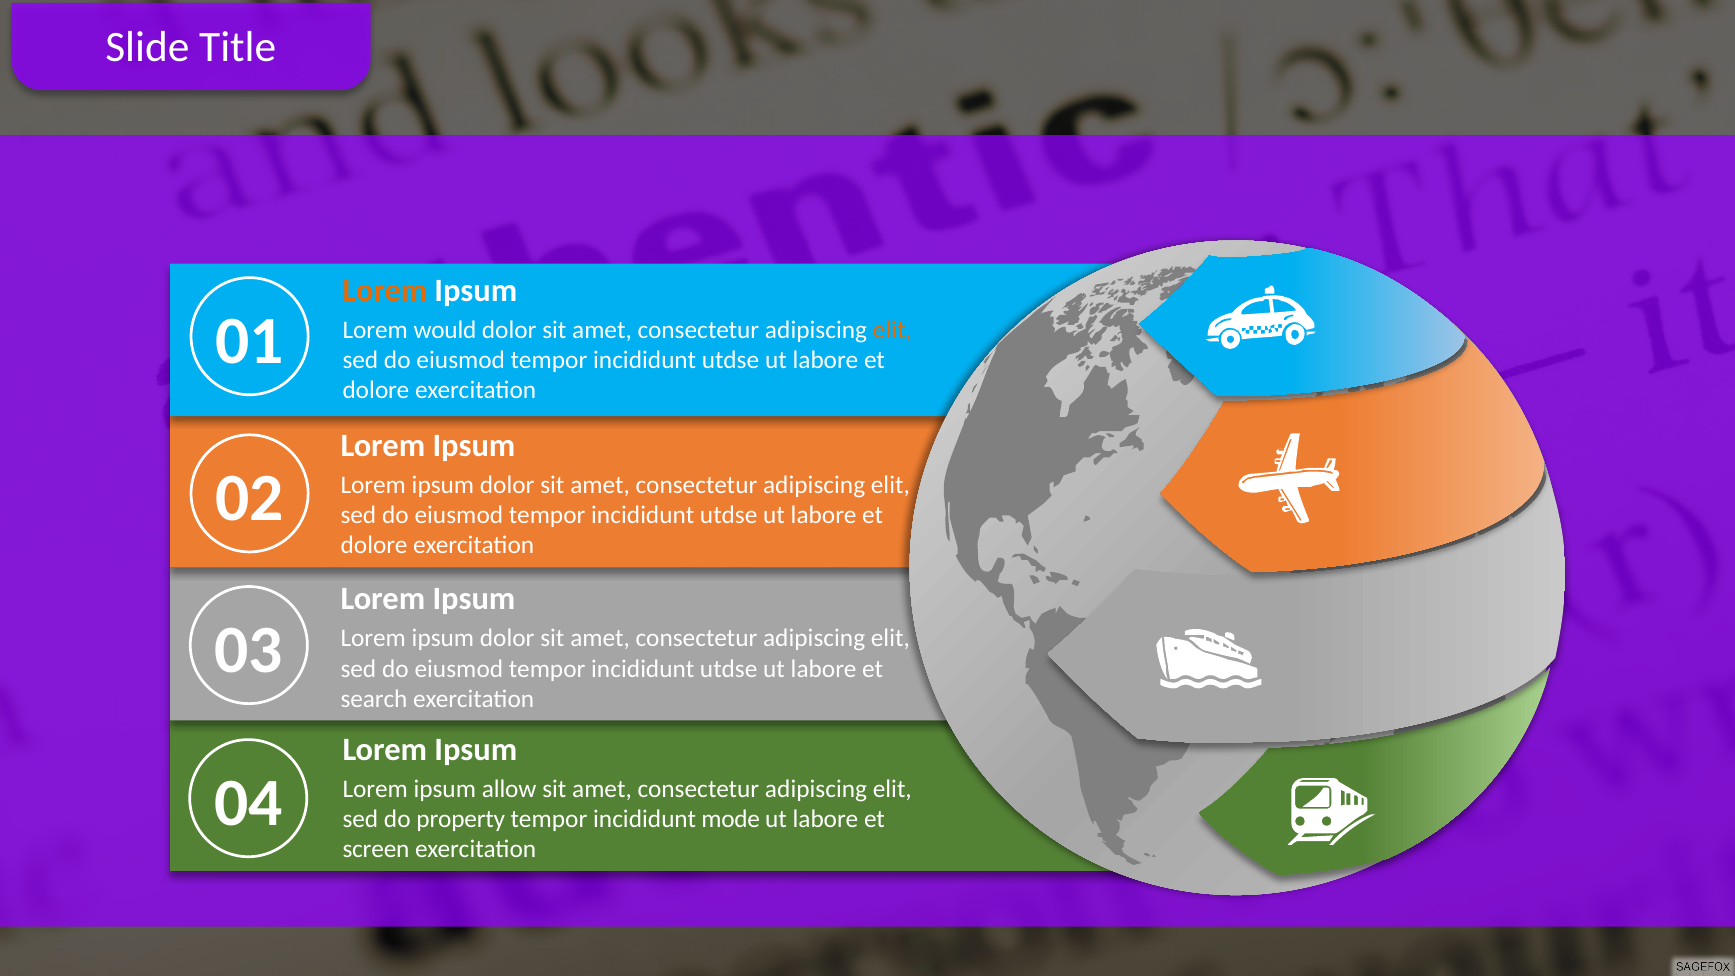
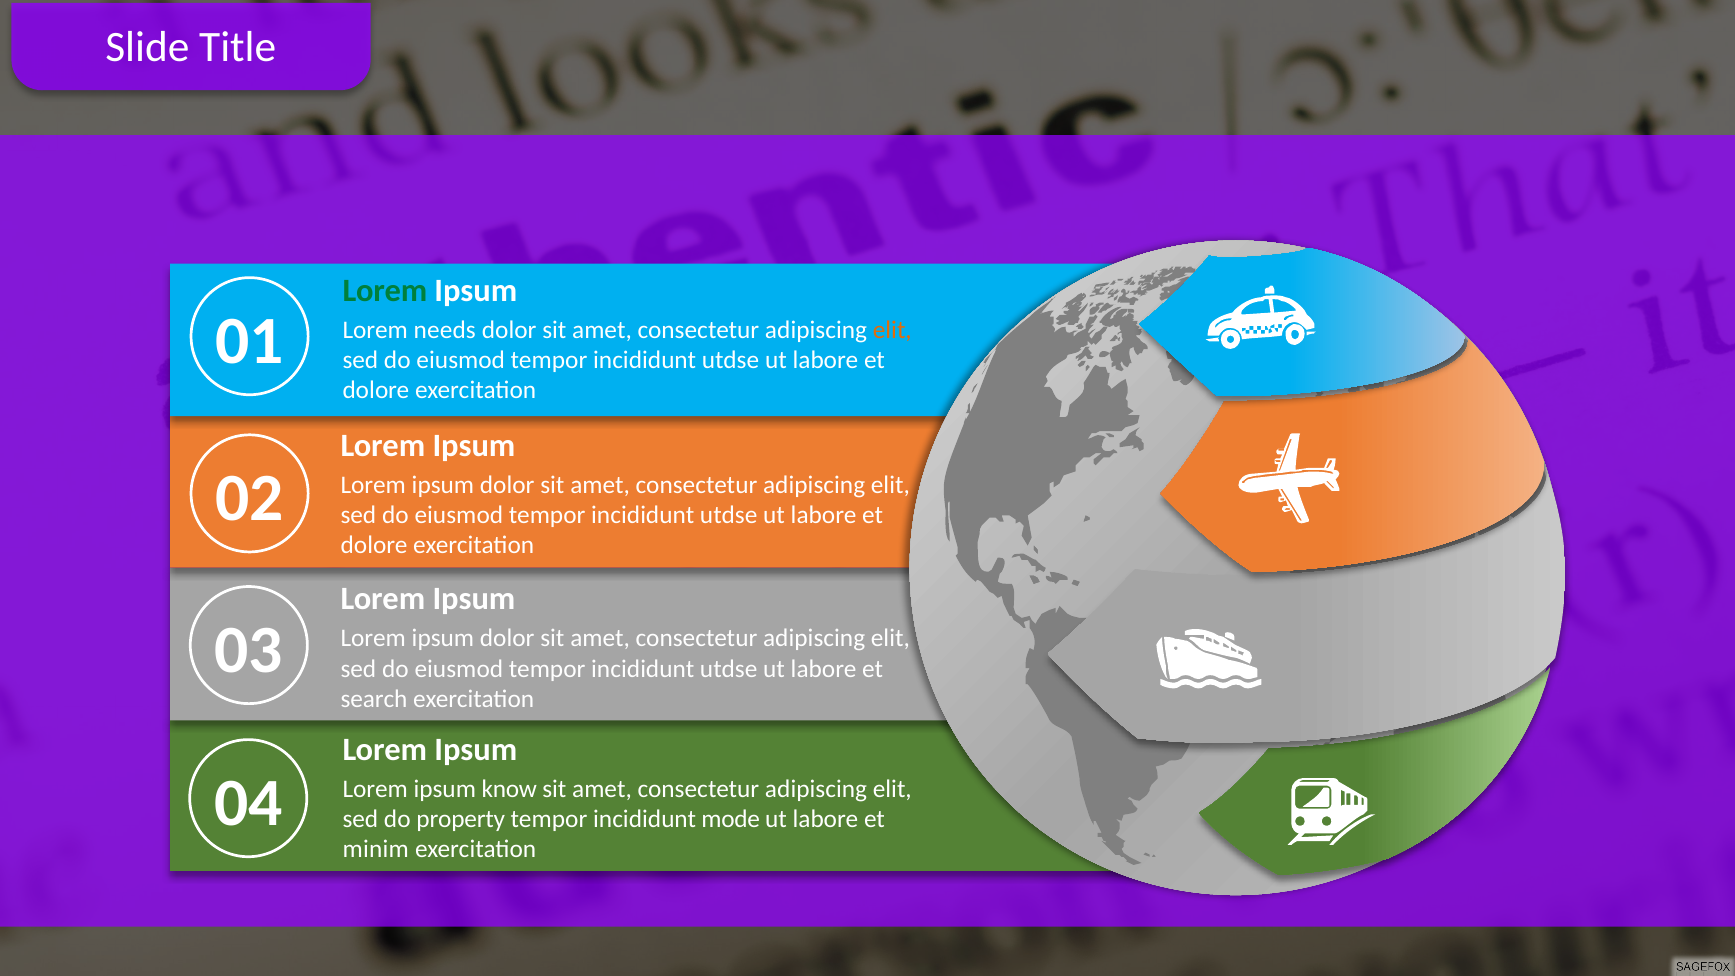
Lorem colour: orange -> green (385, 290)
would: would -> needs (445, 330)
allow: allow -> know (509, 789)
screen: screen -> minim (376, 850)
